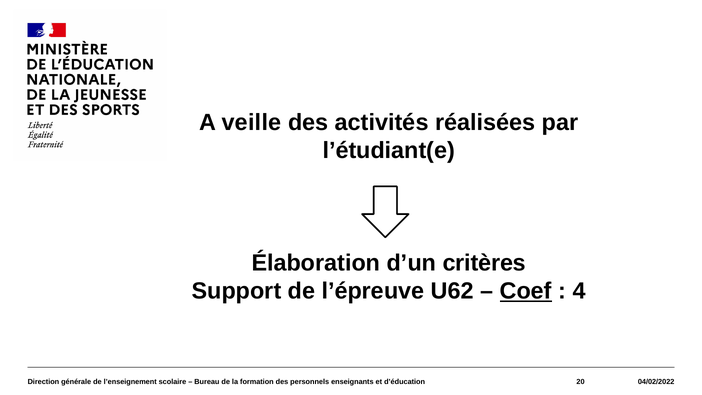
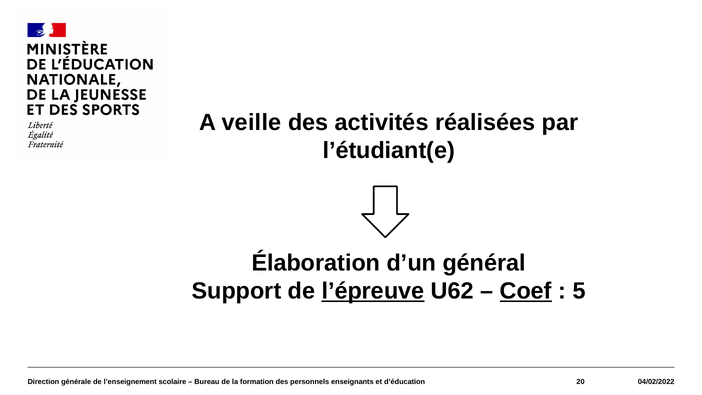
critères: critères -> général (484, 263)
l’épreuve underline: none -> present (373, 291)
4: 4 -> 5 (579, 291)
